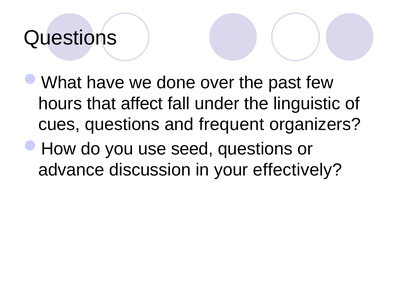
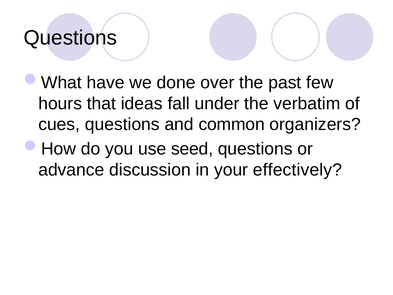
affect: affect -> ideas (142, 103)
linguistic: linguistic -> verbatim (307, 103)
frequent: frequent -> common (232, 124)
